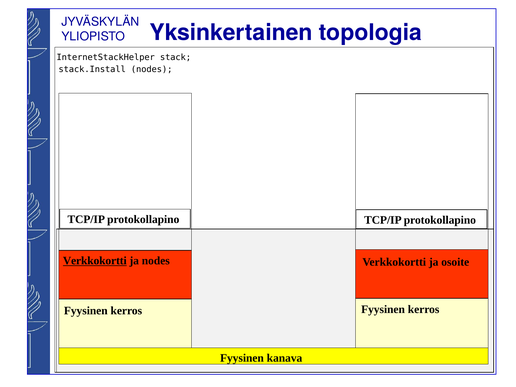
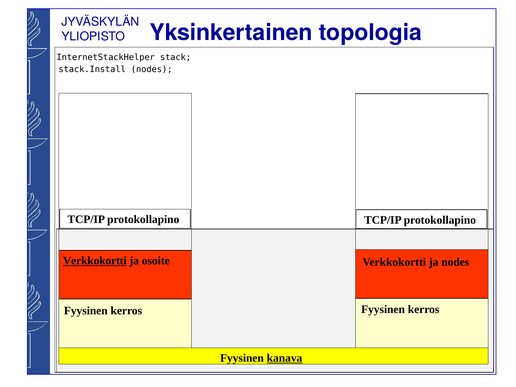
ja nodes: nodes -> osoite (156, 261)
ja osoite: osoite -> nodes (455, 262)
kanava underline: none -> present (285, 358)
